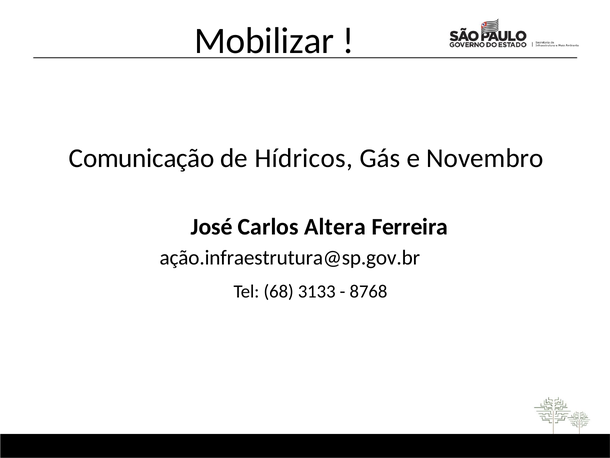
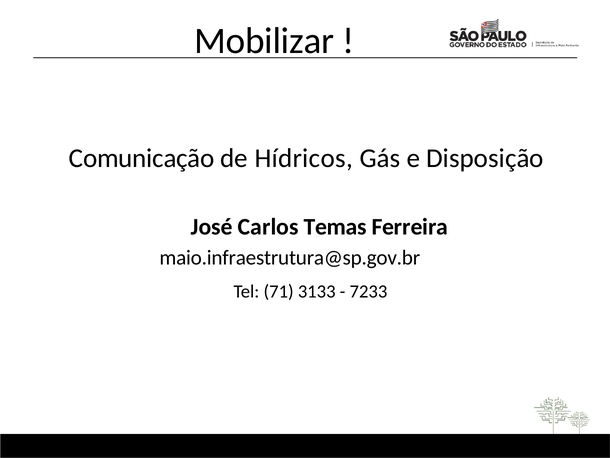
Novembro: Novembro -> Disposição (485, 158)
Altera: Altera -> Temas (335, 227)
ação.infraestrutura@sp.gov.br: ação.infraestrutura@sp.gov.br -> maio.infraestrutura@sp.gov.br (290, 258)
68: 68 -> 71 (279, 291)
8768: 8768 -> 7233 (368, 291)
